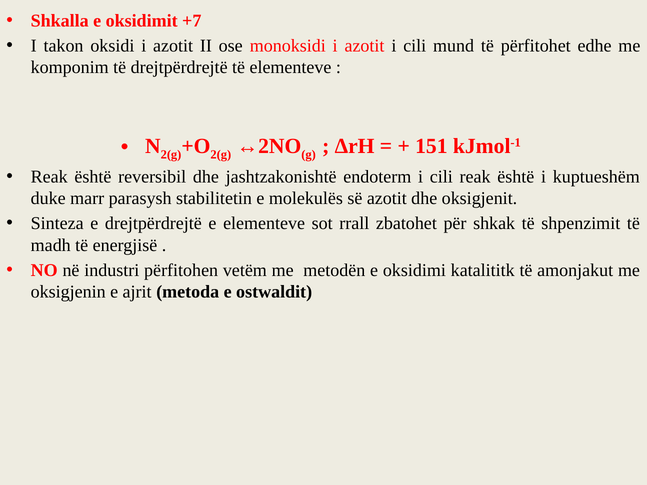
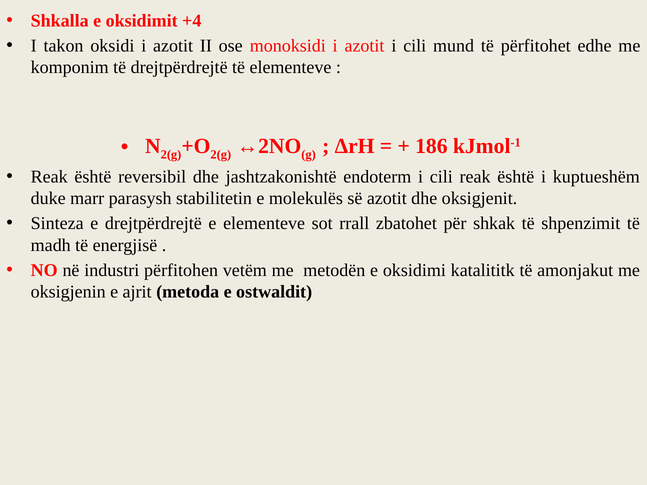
+7: +7 -> +4 (192, 21)
151: 151 -> 186 (431, 146)
